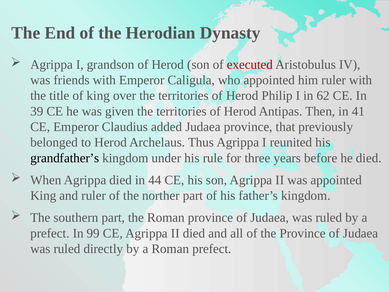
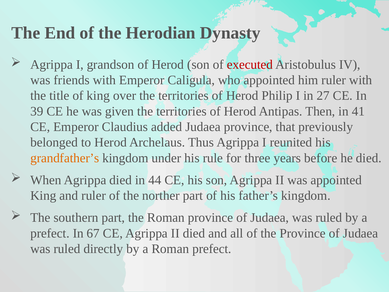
62: 62 -> 27 (323, 96)
grandfather’s colour: black -> orange (65, 158)
99: 99 -> 67 (93, 233)
